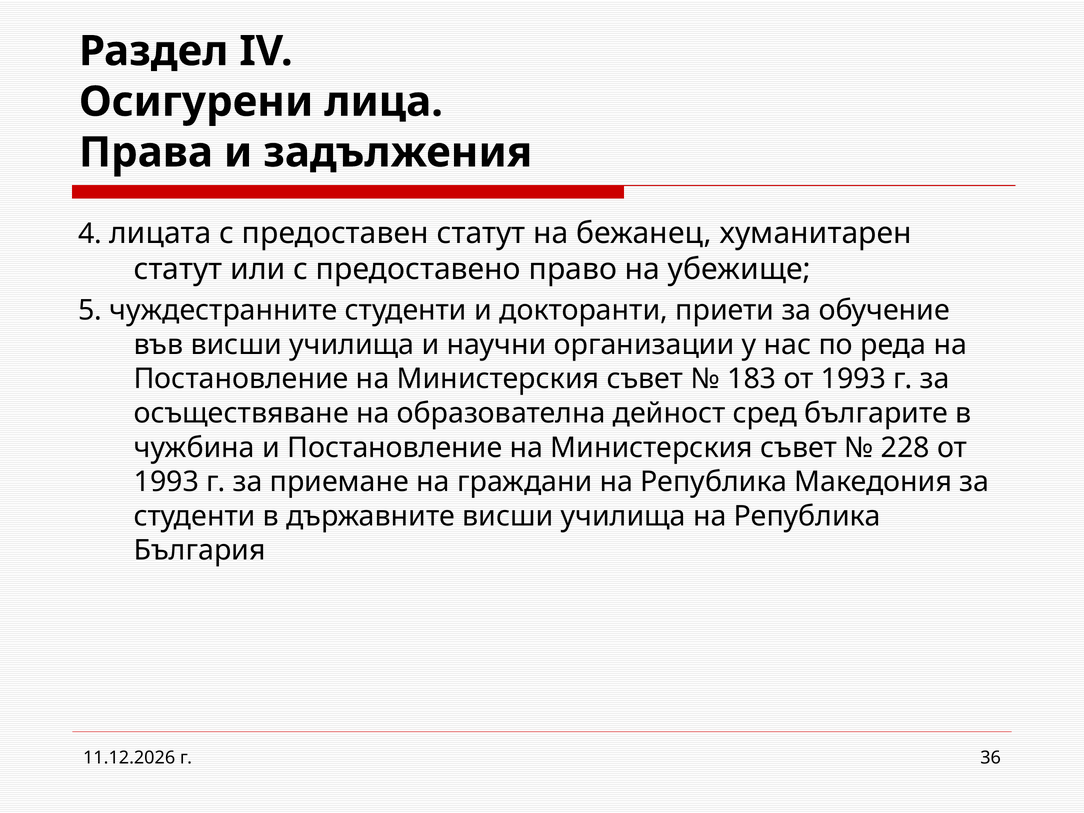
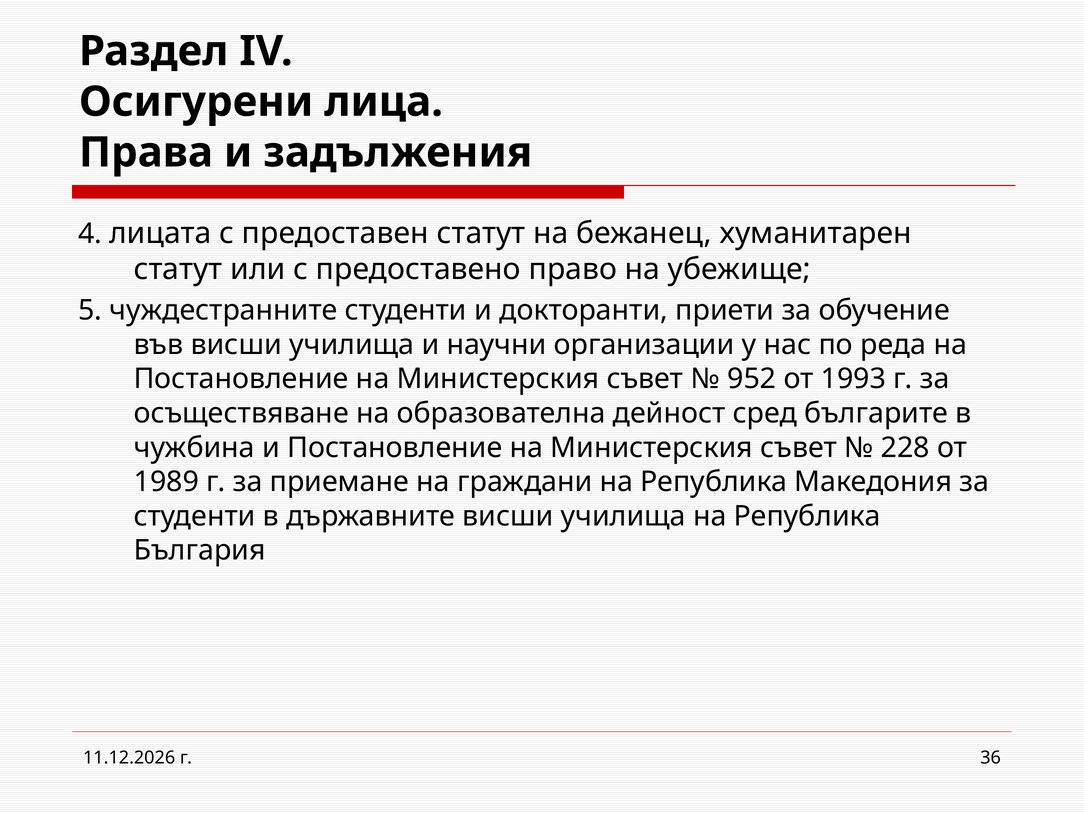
183: 183 -> 952 (752, 379)
1993: 1993 -> 1989 (166, 482)
